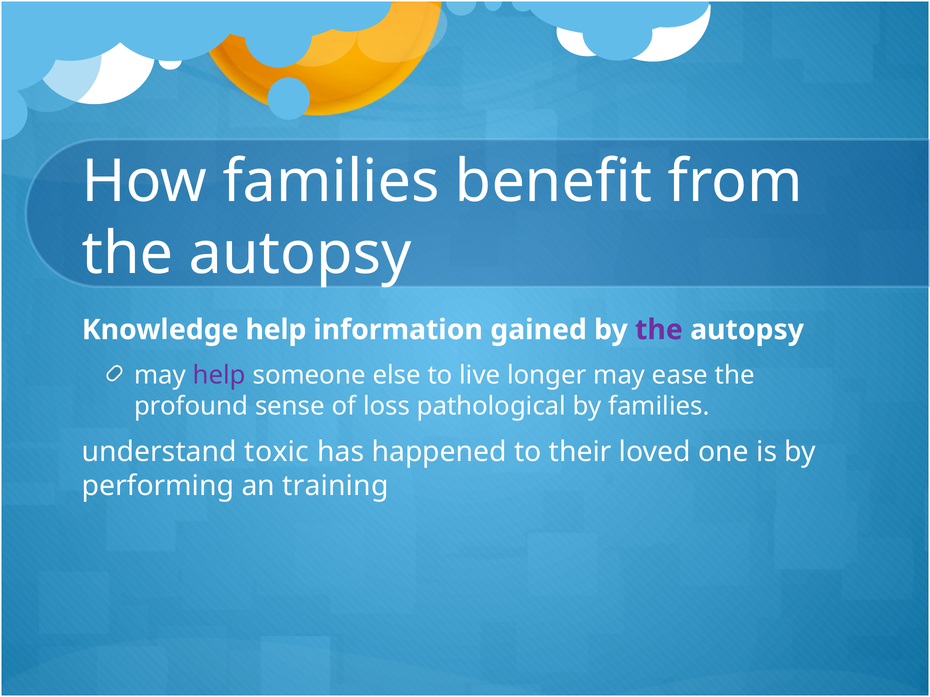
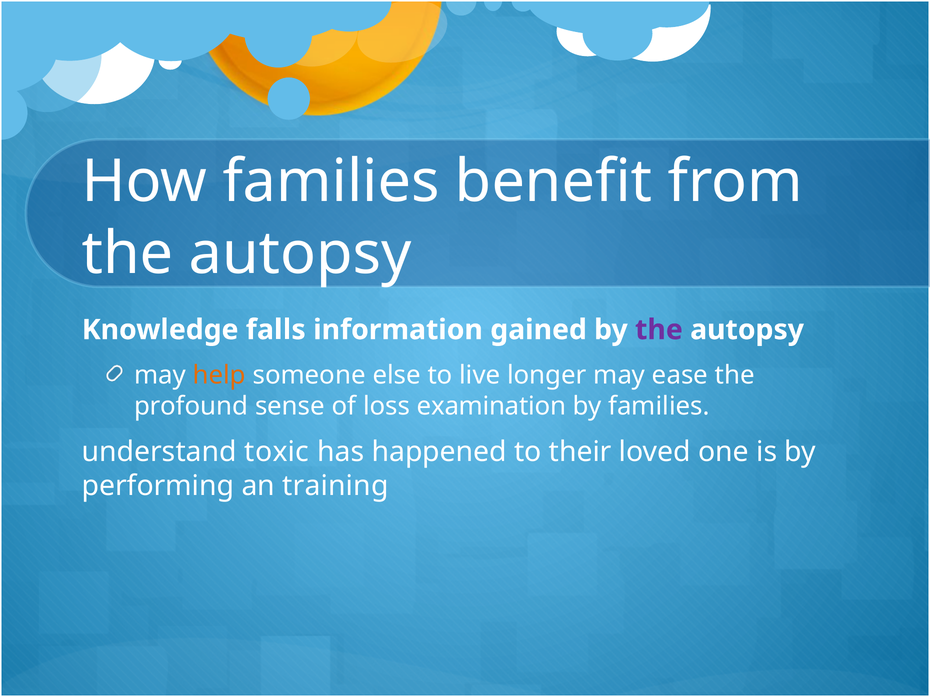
Knowledge help: help -> falls (276, 330)
help colour: purple -> orange (219, 375)
pathological: pathological -> examination (491, 406)
